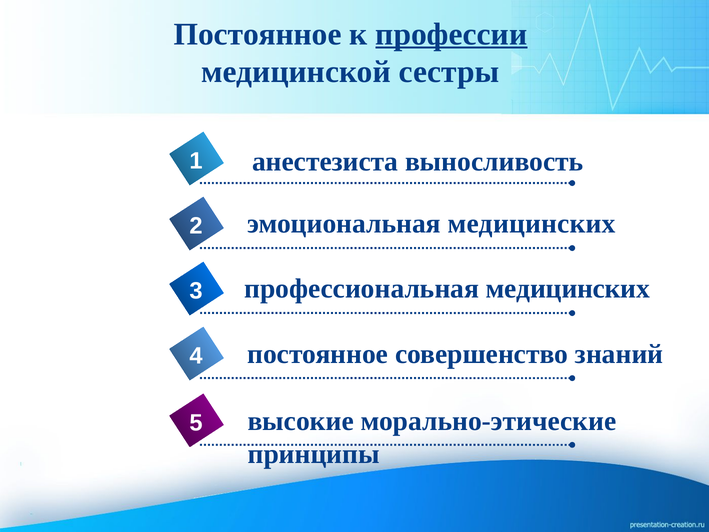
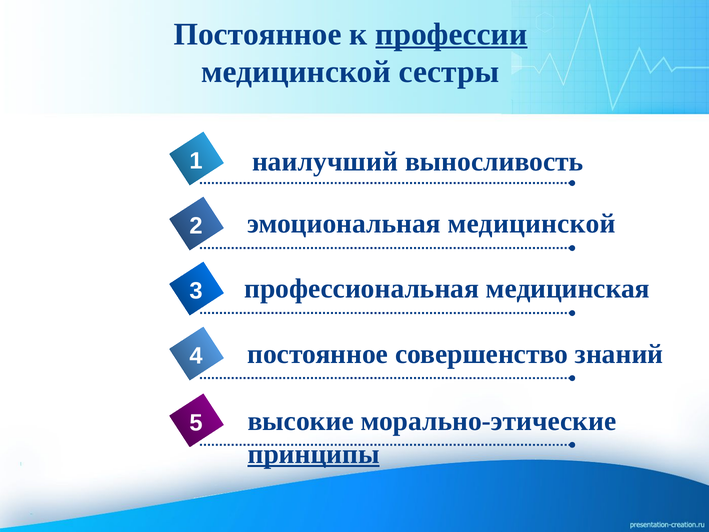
анестезиста: анестезиста -> наилучший (325, 162)
эмоциональная медицинских: медицинских -> медицинской (532, 224)
профессиональная медицинских: медицинских -> медицинская (568, 289)
принципы underline: none -> present (314, 454)
